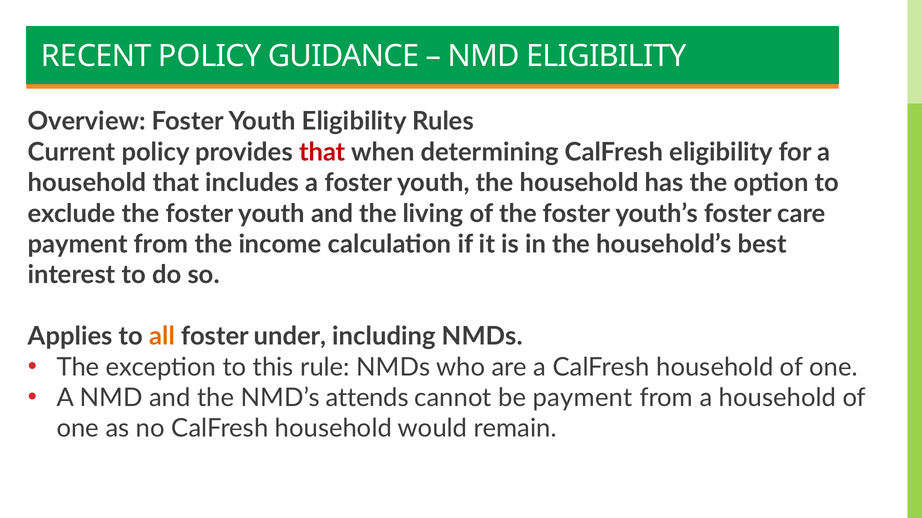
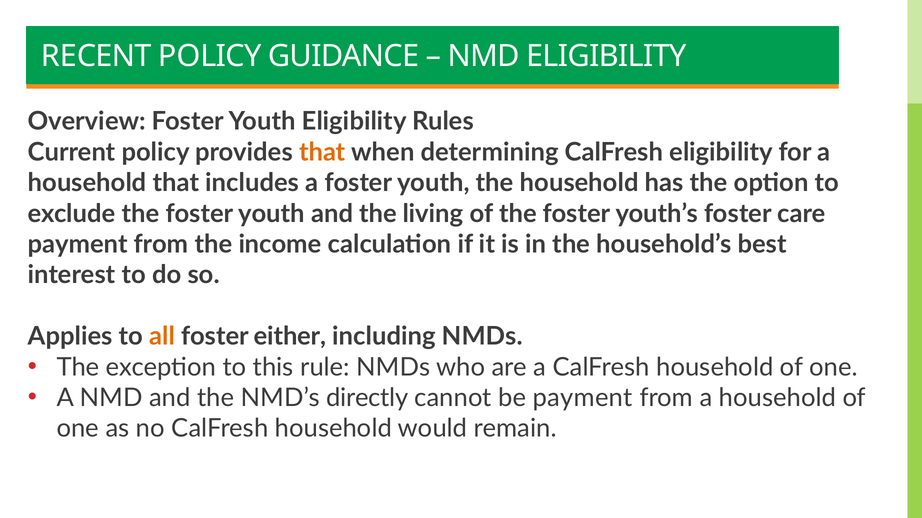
that colour: red -> orange (322, 152)
under: under -> either (290, 337)
attends: attends -> directly (367, 398)
